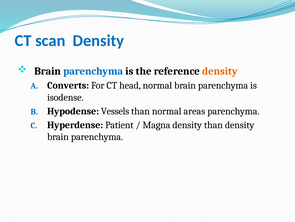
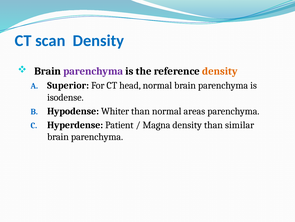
parenchyma colour: blue -> purple (93, 71)
Converts: Converts -> Superior (68, 85)
Vessels: Vessels -> Whiter (115, 111)
than density: density -> similar (240, 125)
